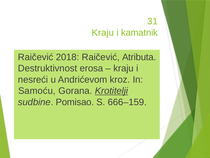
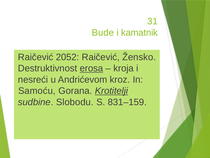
Kraju: Kraju -> Bude (103, 33)
2018: 2018 -> 2052 (68, 57)
Atributa: Atributa -> Žensko (139, 57)
erosa underline: none -> present (91, 68)
kraju: kraju -> kroja (124, 68)
Pomisao: Pomisao -> Slobodu (75, 102)
666–159: 666–159 -> 831–159 (127, 102)
